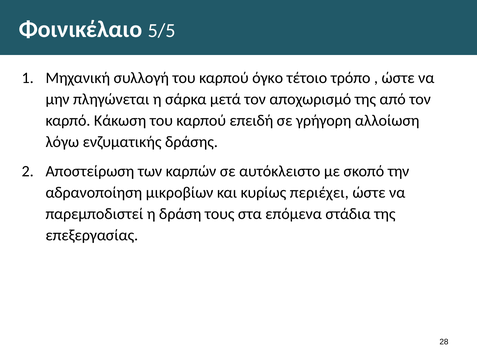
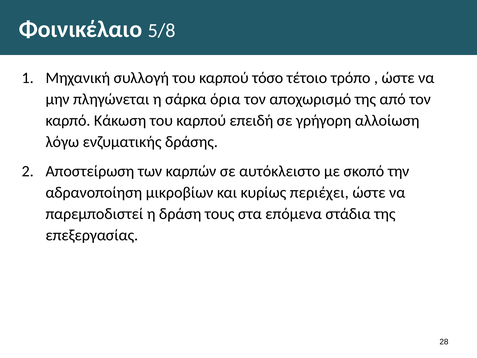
5/5: 5/5 -> 5/8 (162, 30)
όγκο: όγκο -> τόσο (268, 78)
μετά: μετά -> όρια (225, 99)
